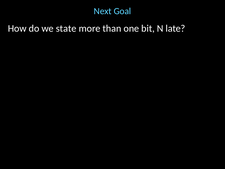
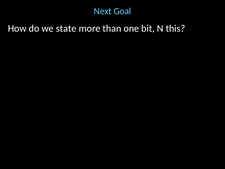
late: late -> this (175, 28)
